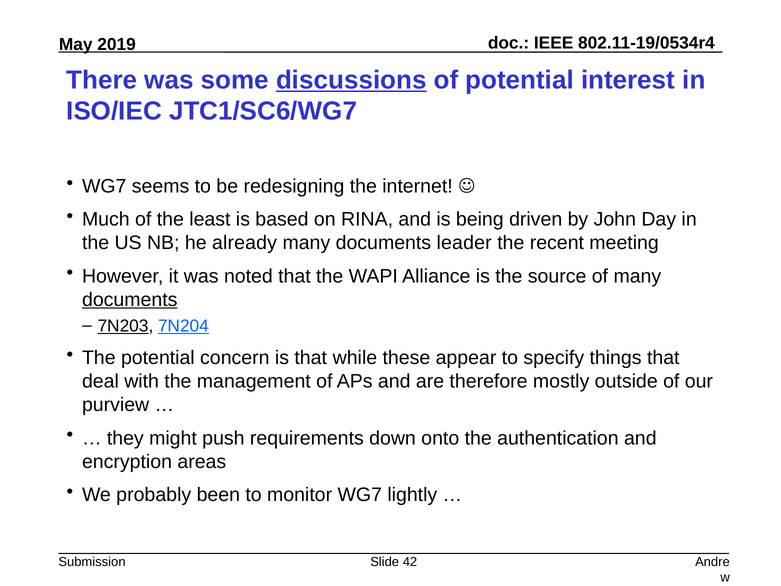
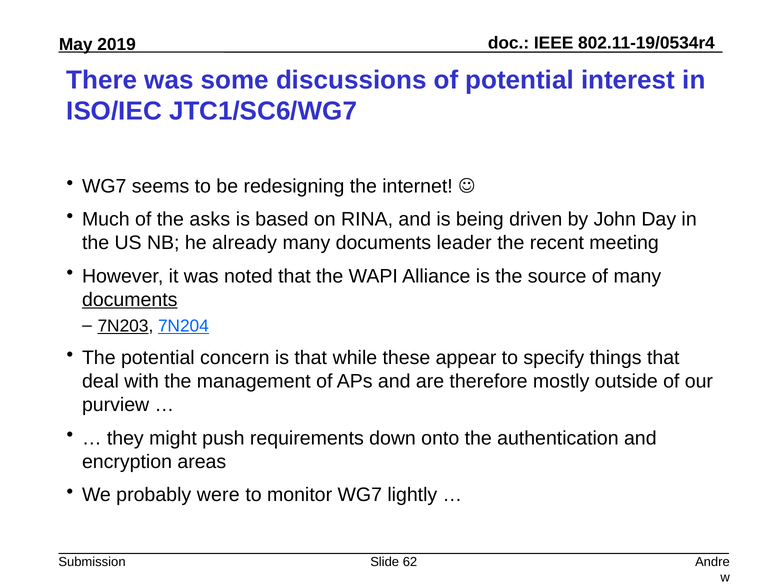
discussions underline: present -> none (351, 80)
least: least -> asks (210, 219)
been: been -> were (218, 495)
42: 42 -> 62 (410, 562)
